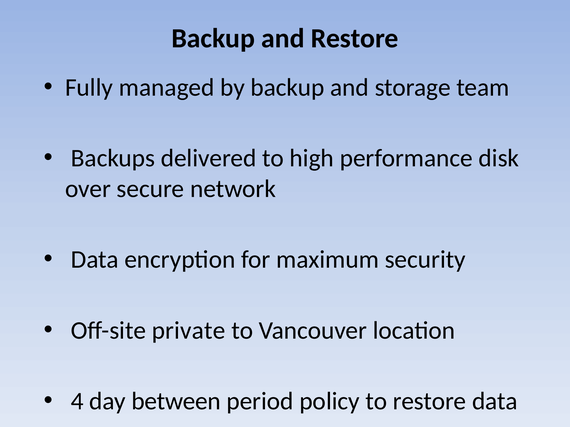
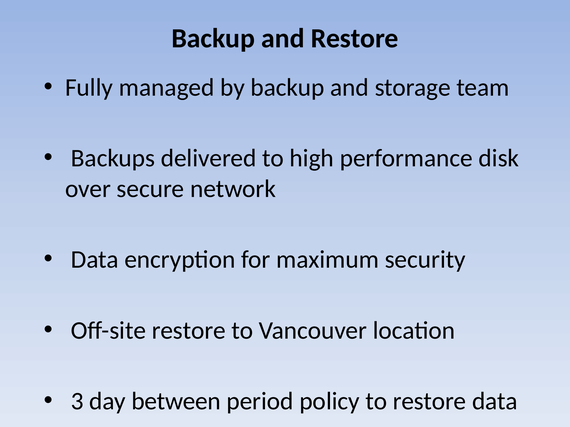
Off-site private: private -> restore (189, 331)
4: 4 -> 3 (77, 402)
